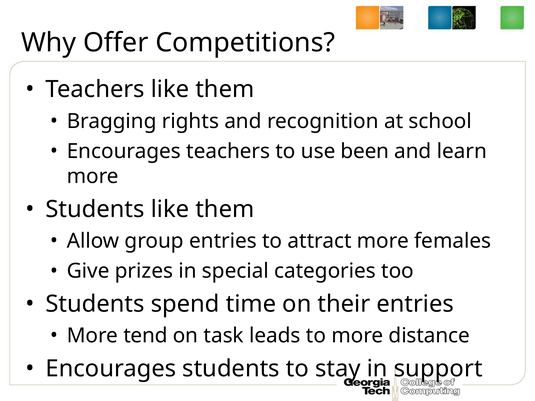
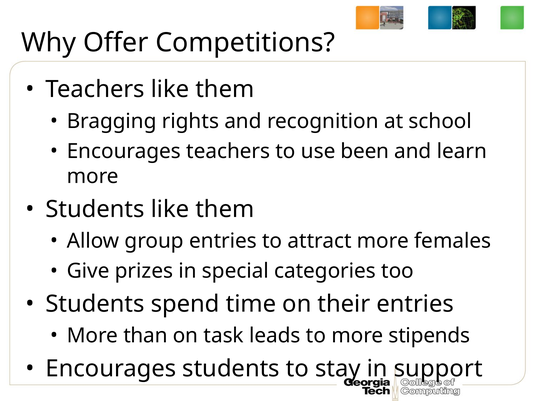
tend: tend -> than (145, 336)
distance: distance -> stipends (429, 336)
